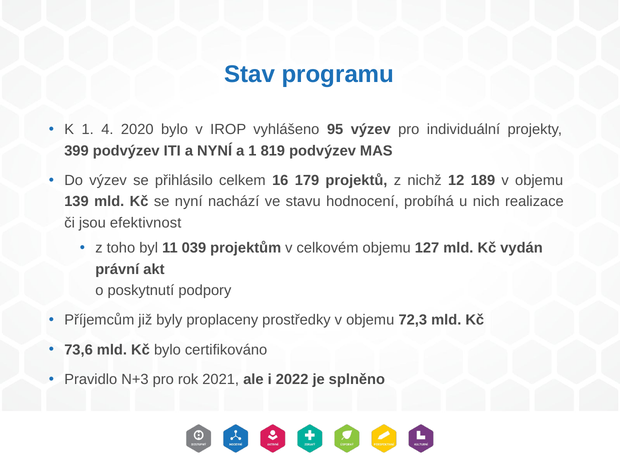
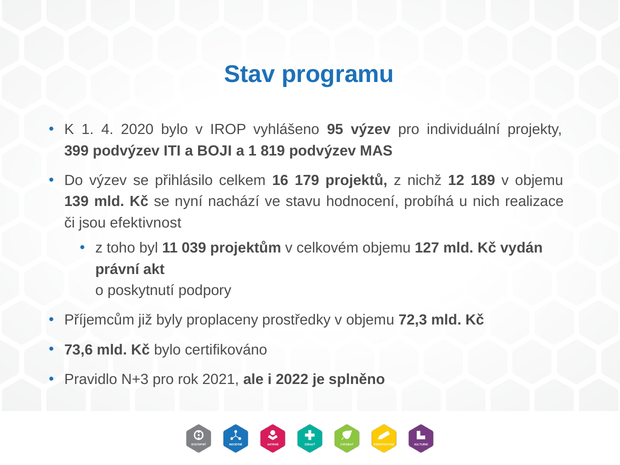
a NYNÍ: NYNÍ -> BOJI (215, 151)
